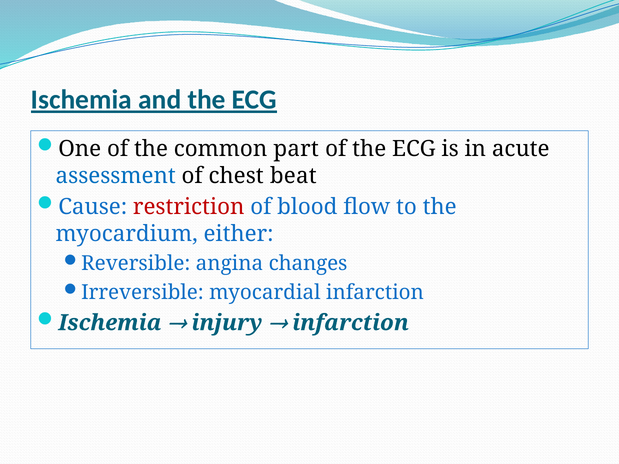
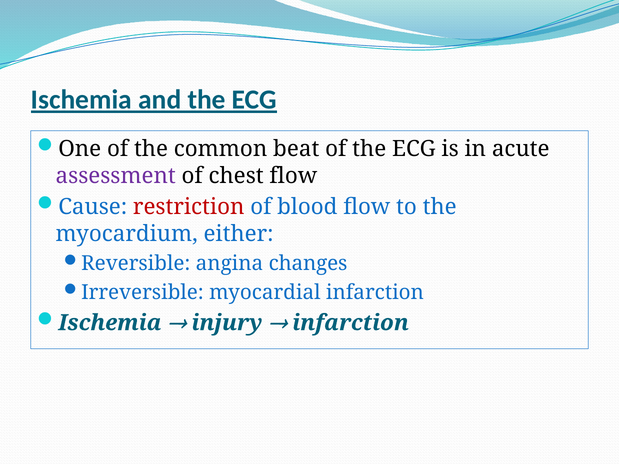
part: part -> beat (296, 149)
assessment colour: blue -> purple (116, 176)
chest beat: beat -> flow (293, 176)
